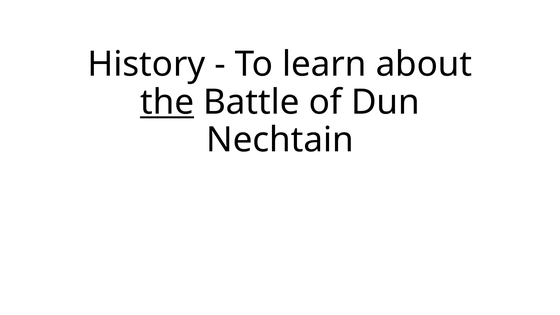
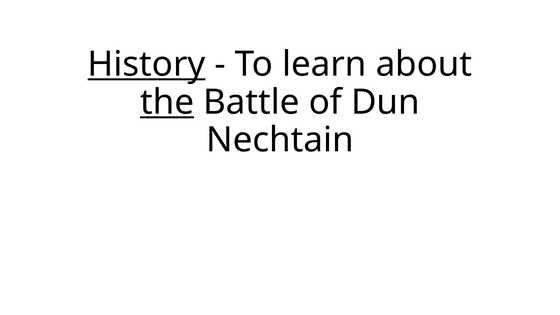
History underline: none -> present (146, 64)
